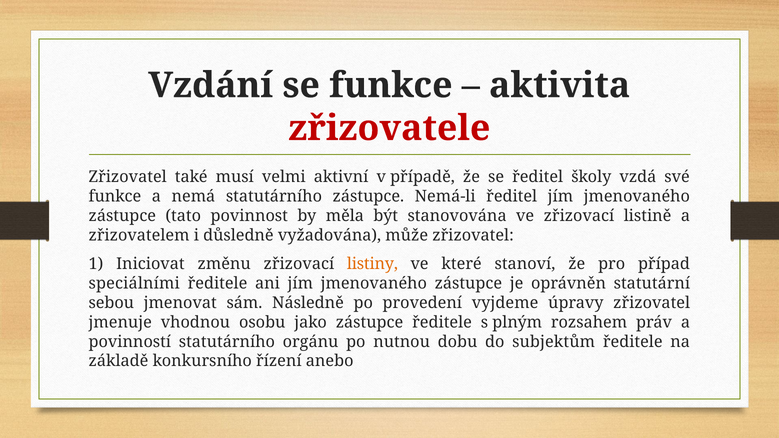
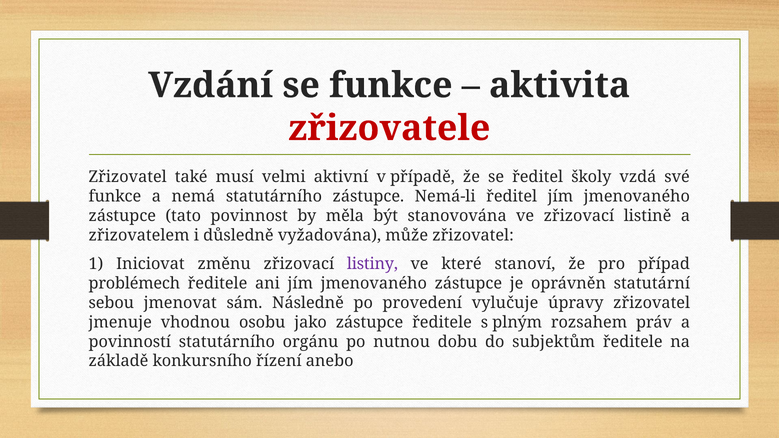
listiny colour: orange -> purple (372, 264)
speciálními: speciálními -> problémech (134, 283)
vyjdeme: vyjdeme -> vylučuje (505, 303)
